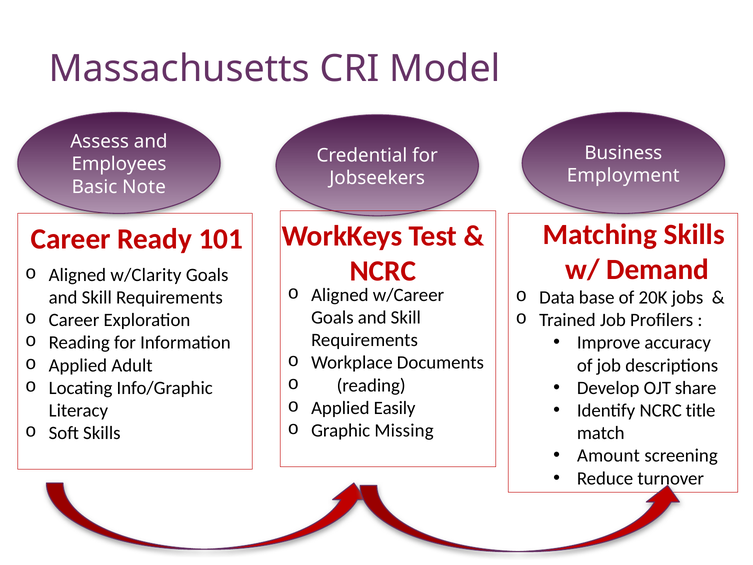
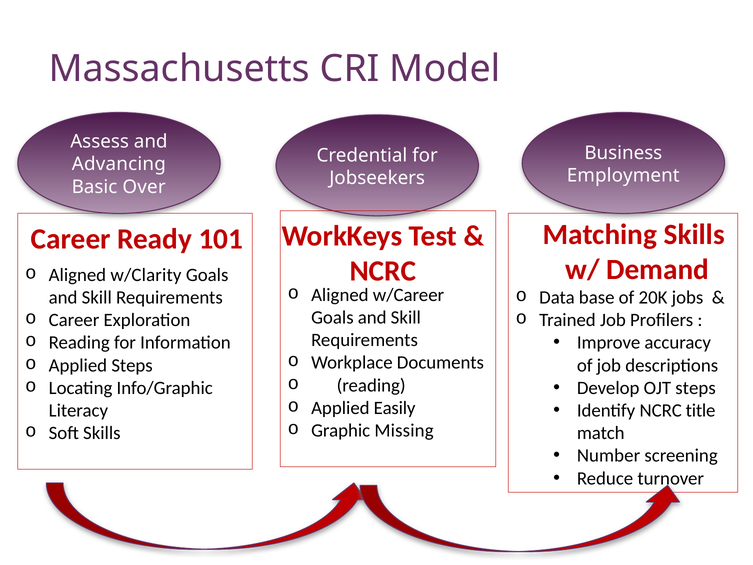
Employees: Employees -> Advancing (119, 164)
Note: Note -> Over (144, 187)
Applied Adult: Adult -> Steps (132, 365)
OJT share: share -> steps (696, 388)
Amount: Amount -> Number (609, 456)
